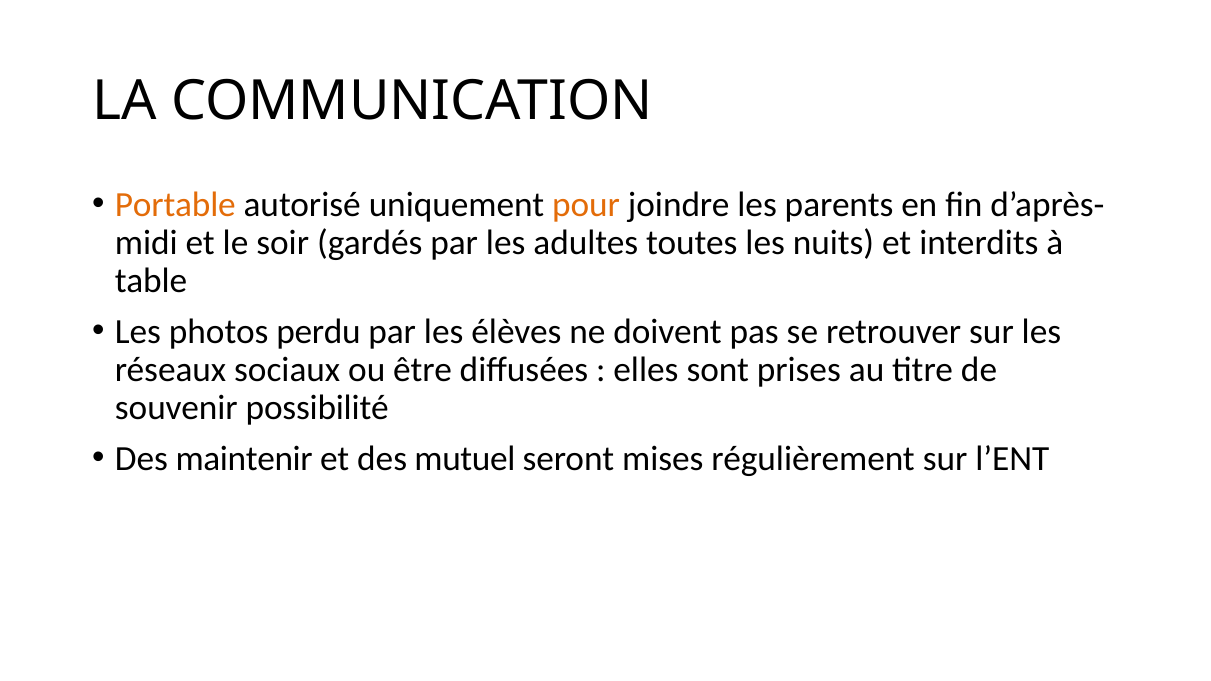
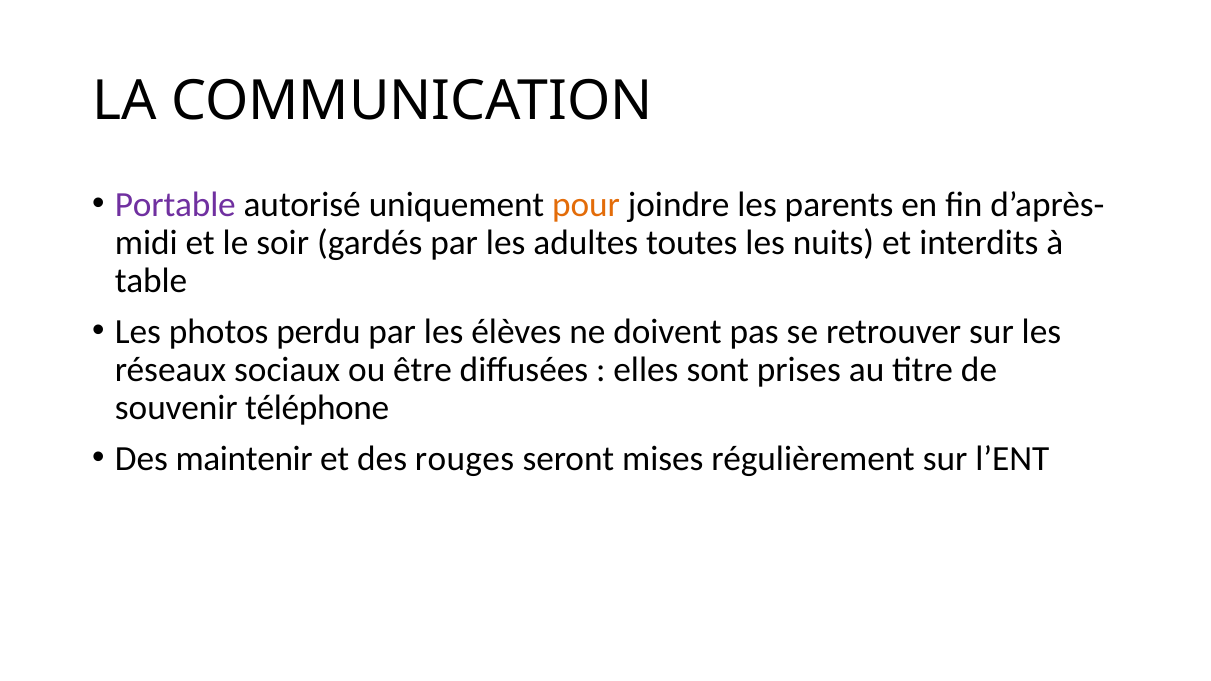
Portable colour: orange -> purple (175, 205)
possibilité: possibilité -> téléphone (317, 408)
mutuel: mutuel -> rouges (465, 459)
